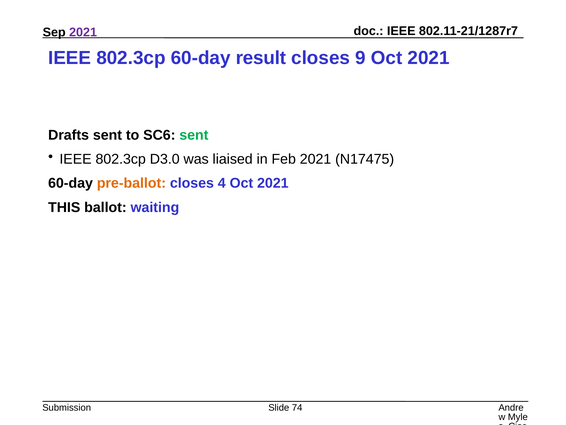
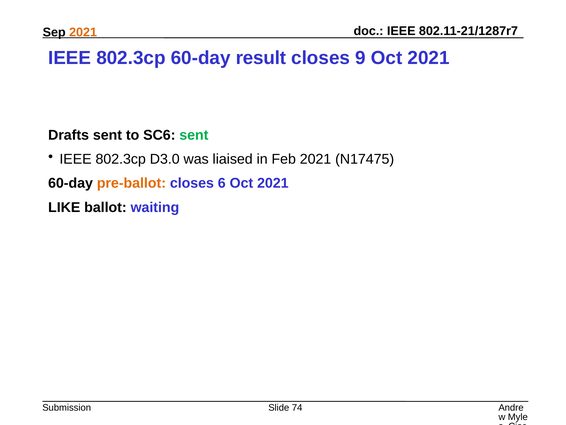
2021 colour: purple -> orange (83, 32)
4: 4 -> 6 (222, 183)
THIS: THIS -> LIKE (64, 207)
